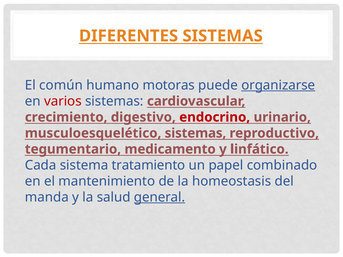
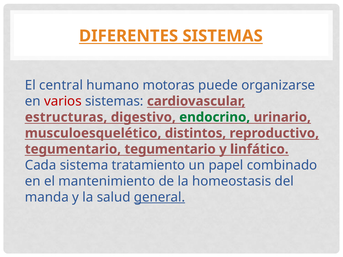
común: común -> central (61, 85)
organizarse underline: present -> none (278, 85)
crecimiento: crecimiento -> estructuras (66, 117)
endocrino colour: red -> green (215, 117)
musculoesquelético sistemas: sistemas -> distintos (195, 133)
tegumentario medicamento: medicamento -> tegumentario (170, 149)
